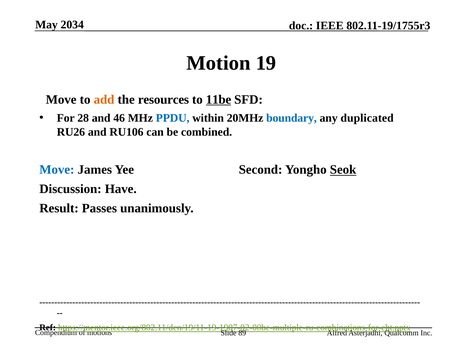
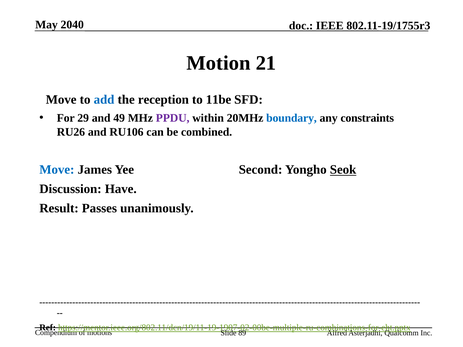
2034: 2034 -> 2040 (72, 25)
19: 19 -> 21 (266, 63)
add colour: orange -> blue (104, 100)
resources: resources -> reception (163, 100)
11be underline: present -> none (219, 100)
28: 28 -> 29 (83, 118)
46: 46 -> 49 (119, 118)
PPDU colour: blue -> purple (173, 118)
duplicated: duplicated -> constraints (367, 118)
